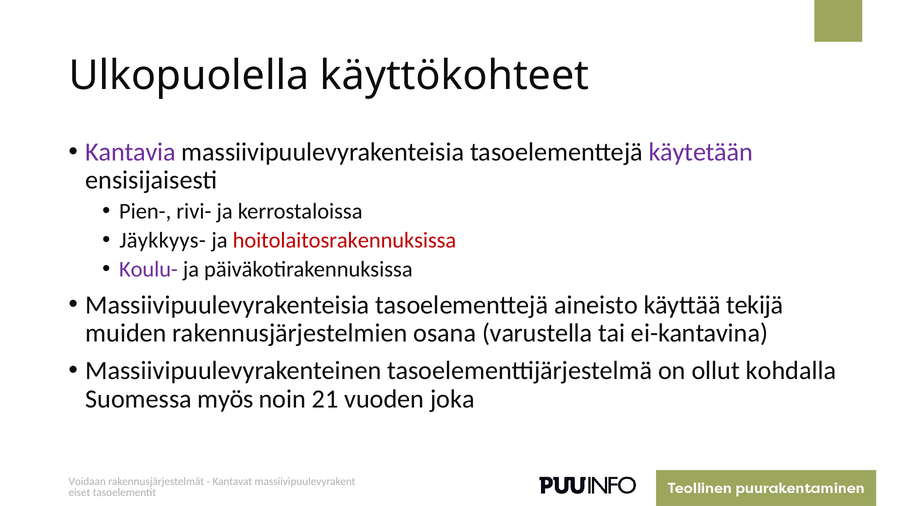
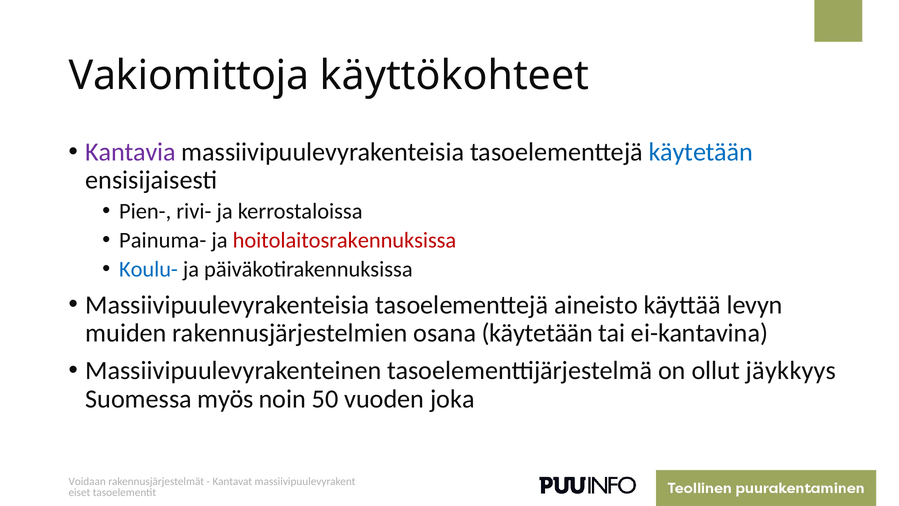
Ulkopuolella: Ulkopuolella -> Vakiomittoja (189, 76)
käytetään colour: purple -> blue (701, 152)
Jäykkyys-: Jäykkyys- -> Painuma- (163, 240)
Koulu- colour: purple -> blue (148, 269)
tekijä: tekijä -> levyn (755, 305)
osana varustella: varustella -> käytetään (537, 333)
kohdalla: kohdalla -> jäykkyys (791, 371)
21: 21 -> 50 (325, 399)
